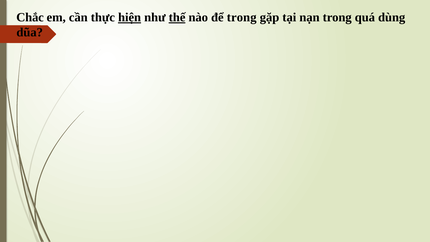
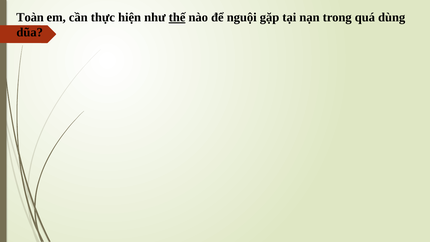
Chắc: Chắc -> Toàn (30, 17)
hiện underline: present -> none (130, 17)
để trong: trong -> nguội (242, 17)
